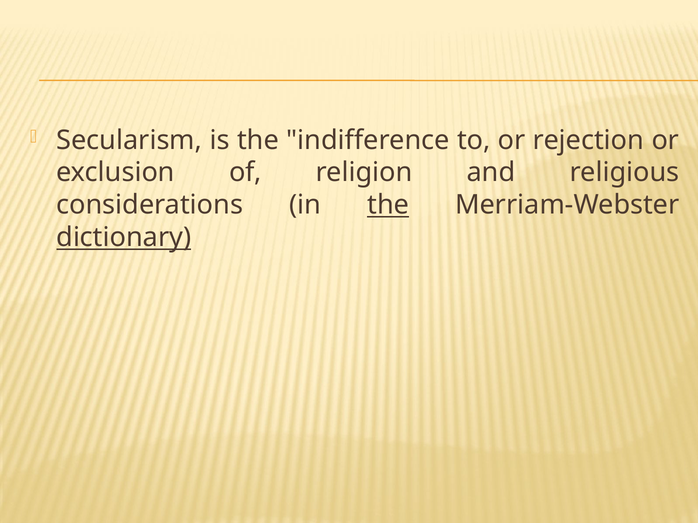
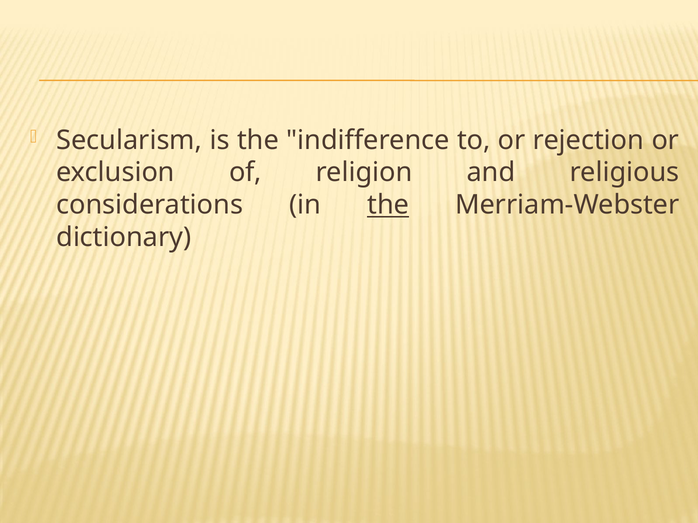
dictionary underline: present -> none (124, 238)
